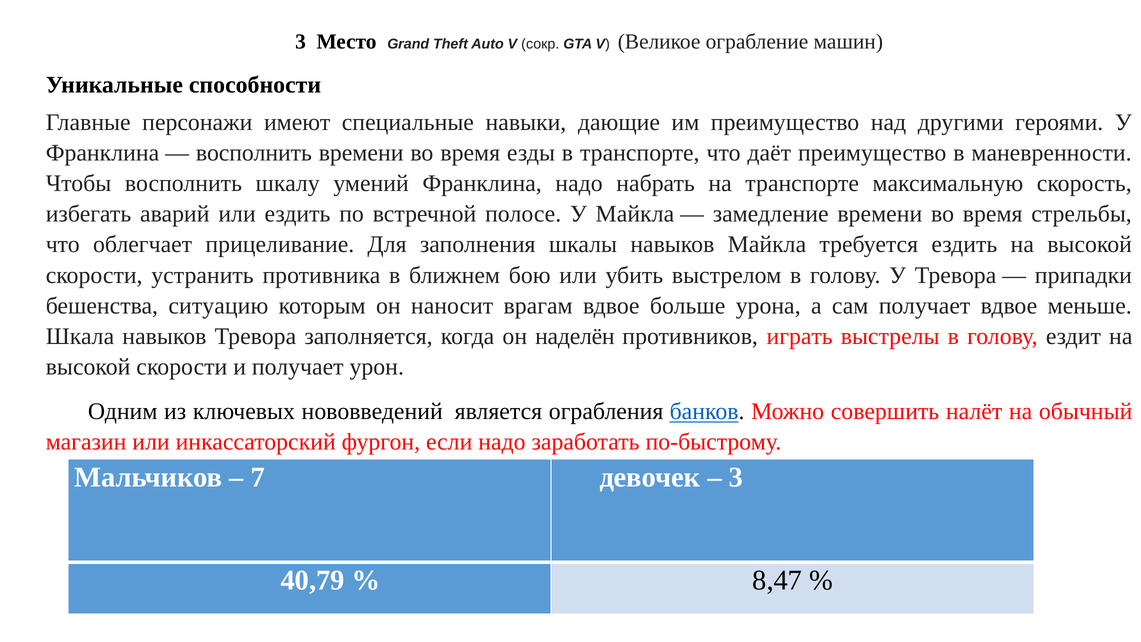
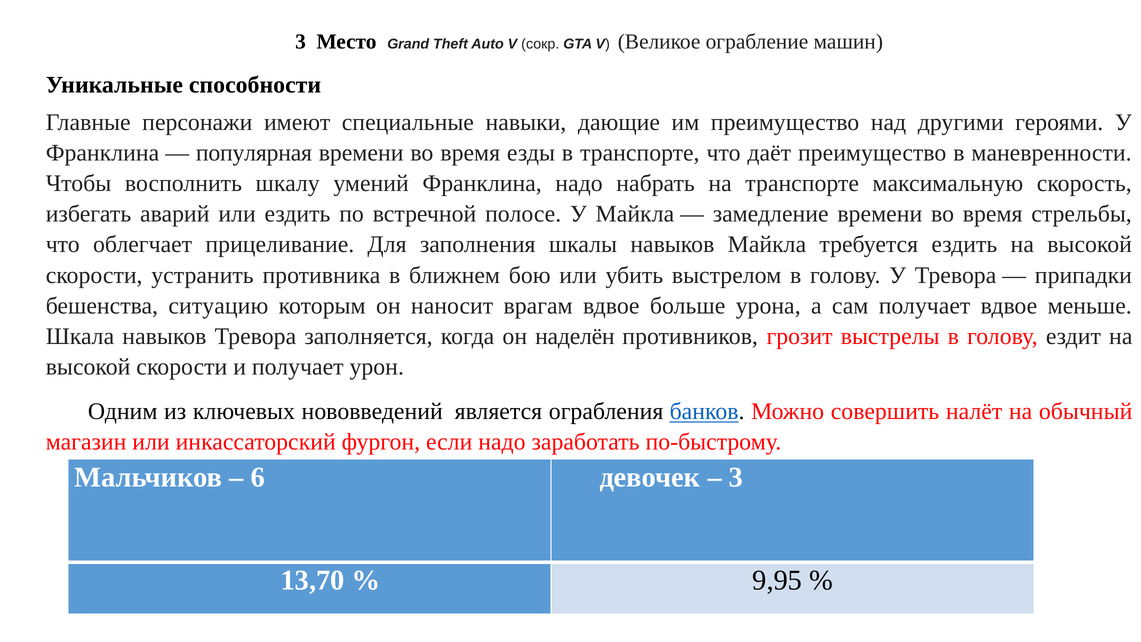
восполнить: восполнить -> популярная (254, 153)
играть: играть -> грозит (800, 336)
7: 7 -> 6 (258, 477)
40,79: 40,79 -> 13,70 (313, 580)
8,47: 8,47 -> 9,95 (777, 580)
